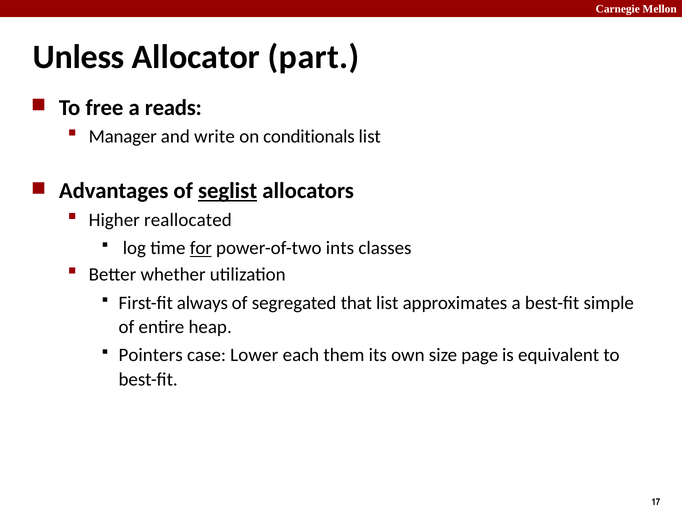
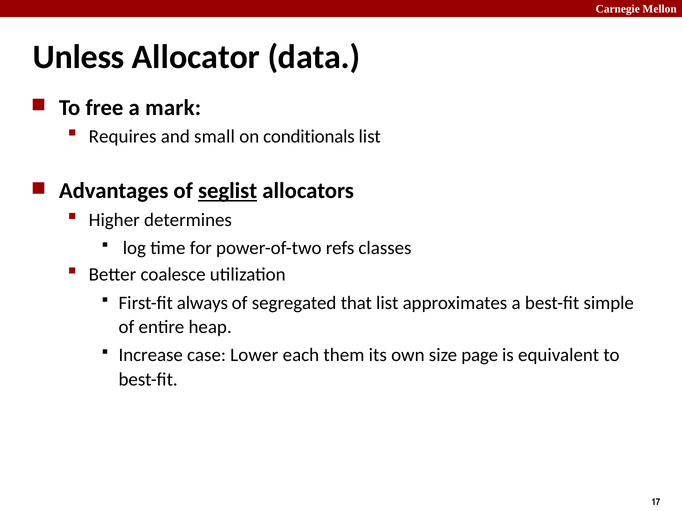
part: part -> data (314, 57)
reads: reads -> mark (173, 108)
Manager: Manager -> Requires (123, 137)
write: write -> small (214, 137)
reallocated: reallocated -> determines (188, 220)
for underline: present -> none (201, 248)
ints: ints -> refs (340, 248)
whether: whether -> coalesce (173, 275)
Pointers: Pointers -> Increase (151, 356)
